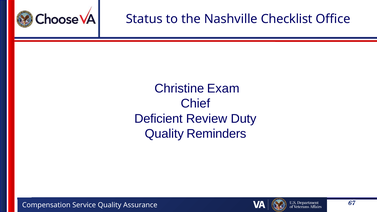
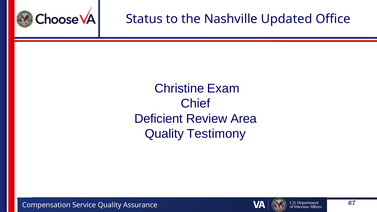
Checklist: Checklist -> Updated (287, 19)
Duty: Duty -> Area (244, 119)
Reminders: Reminders -> Testimony (216, 134)
